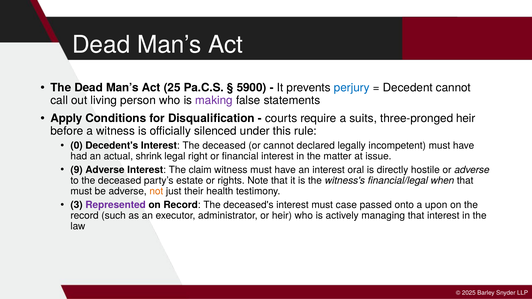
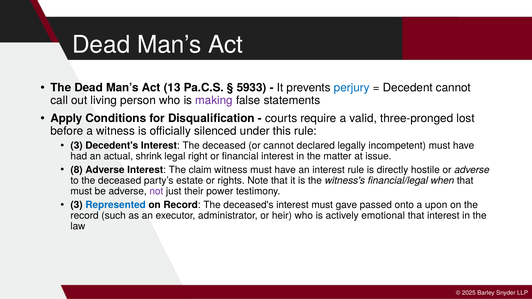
25: 25 -> 13 (172, 88)
5900: 5900 -> 5933 (252, 88)
suits: suits -> valid (363, 119)
three-pronged heir: heir -> lost (466, 119)
0: 0 -> 3 (77, 146)
9: 9 -> 8 (77, 170)
interest oral: oral -> rule (356, 170)
not colour: orange -> purple (156, 191)
health: health -> power (220, 191)
Represented colour: purple -> blue (116, 205)
case: case -> gave (346, 205)
managing: managing -> emotional (383, 216)
